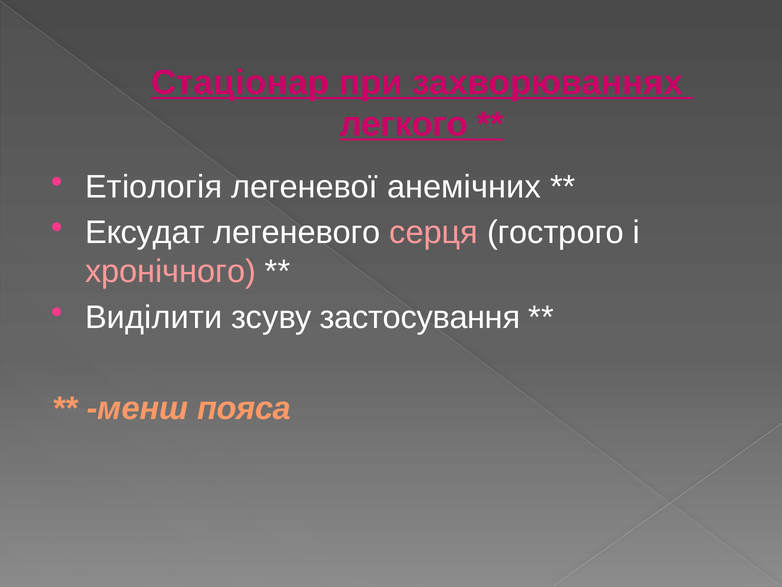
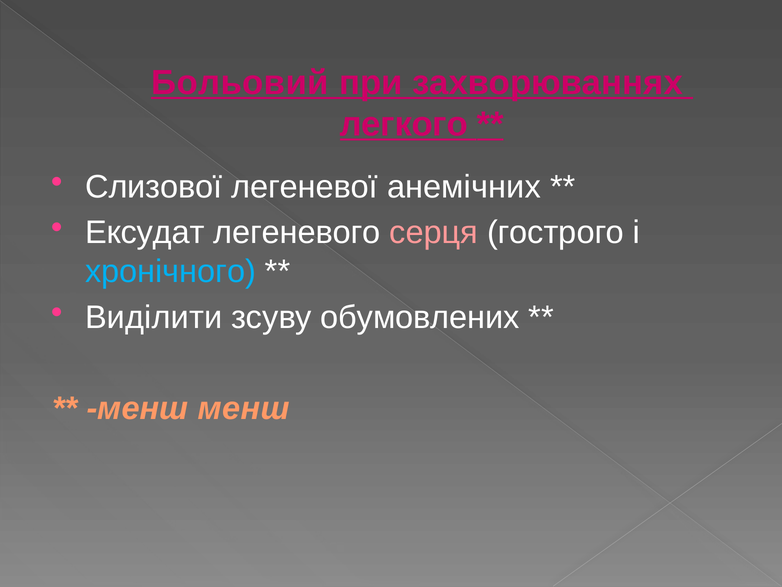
Стаціонар: Стаціонар -> Больовий (240, 83)
Етіологія: Етіологія -> Слизової (154, 187)
хронічного colour: pink -> light blue (171, 271)
застосування: застосування -> обумовлених (420, 317)
менш пояса: пояса -> менш (244, 408)
